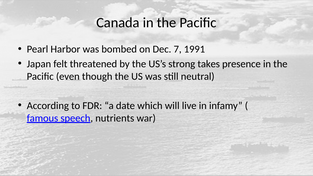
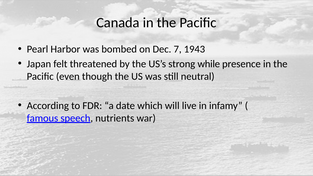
1991: 1991 -> 1943 (194, 49)
takes: takes -> while (209, 64)
